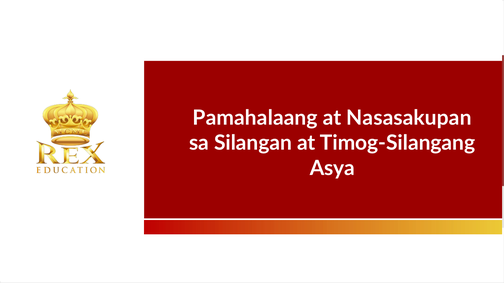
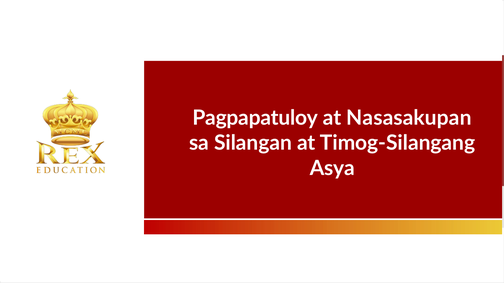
Pamahalaang: Pamahalaang -> Pagpapatuloy (255, 118)
